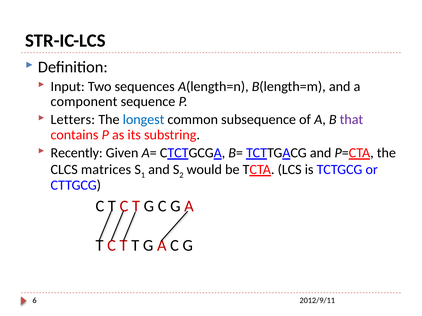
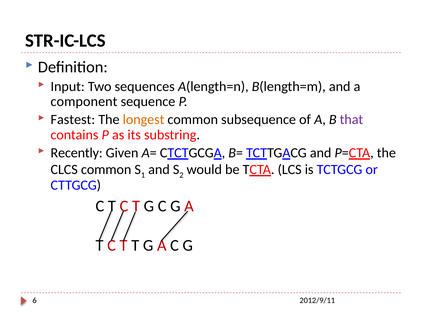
Letters: Letters -> Fastest (73, 120)
longest colour: blue -> orange (144, 120)
CLCS matrices: matrices -> common (106, 170)
